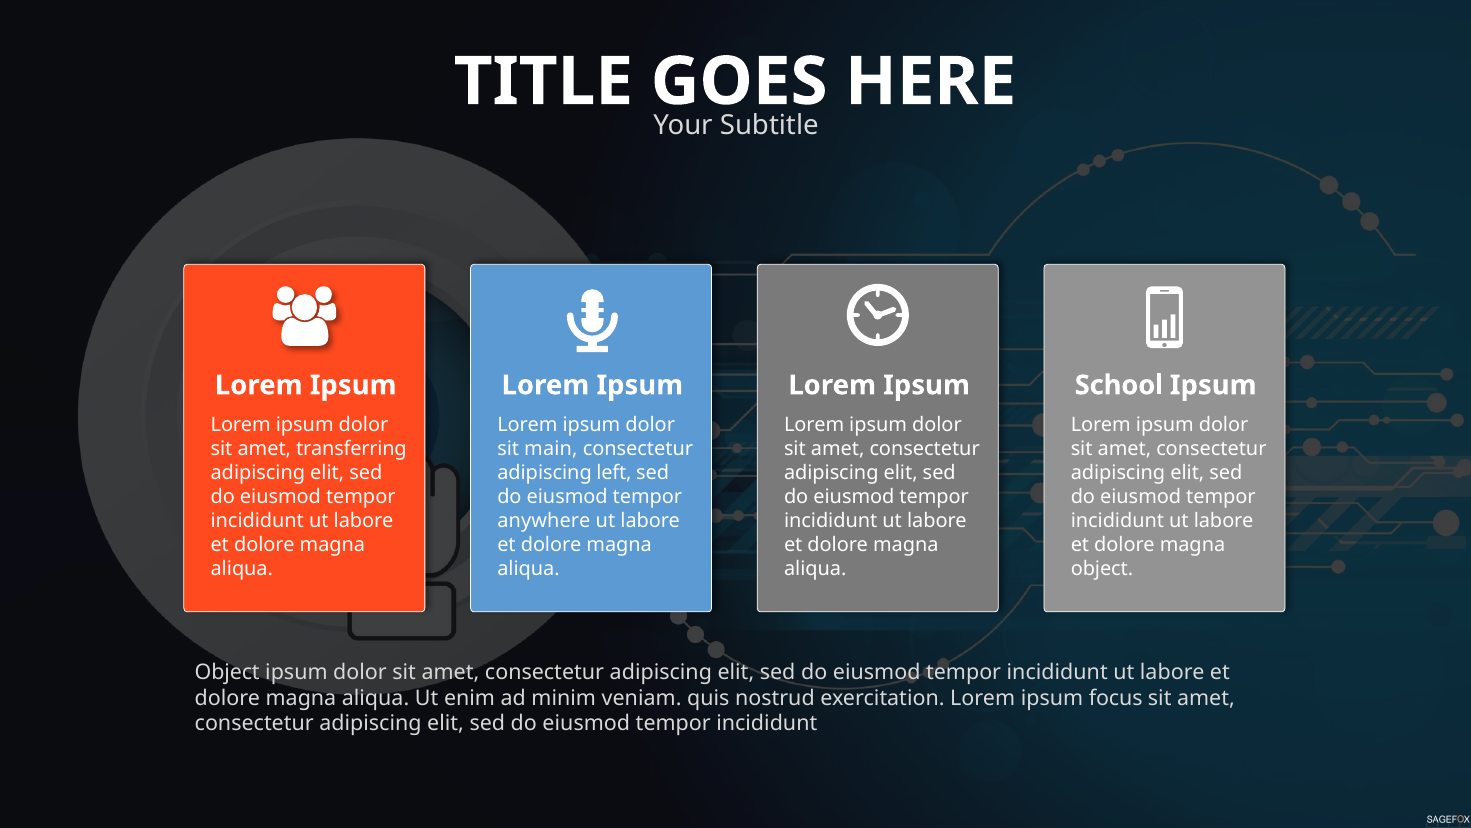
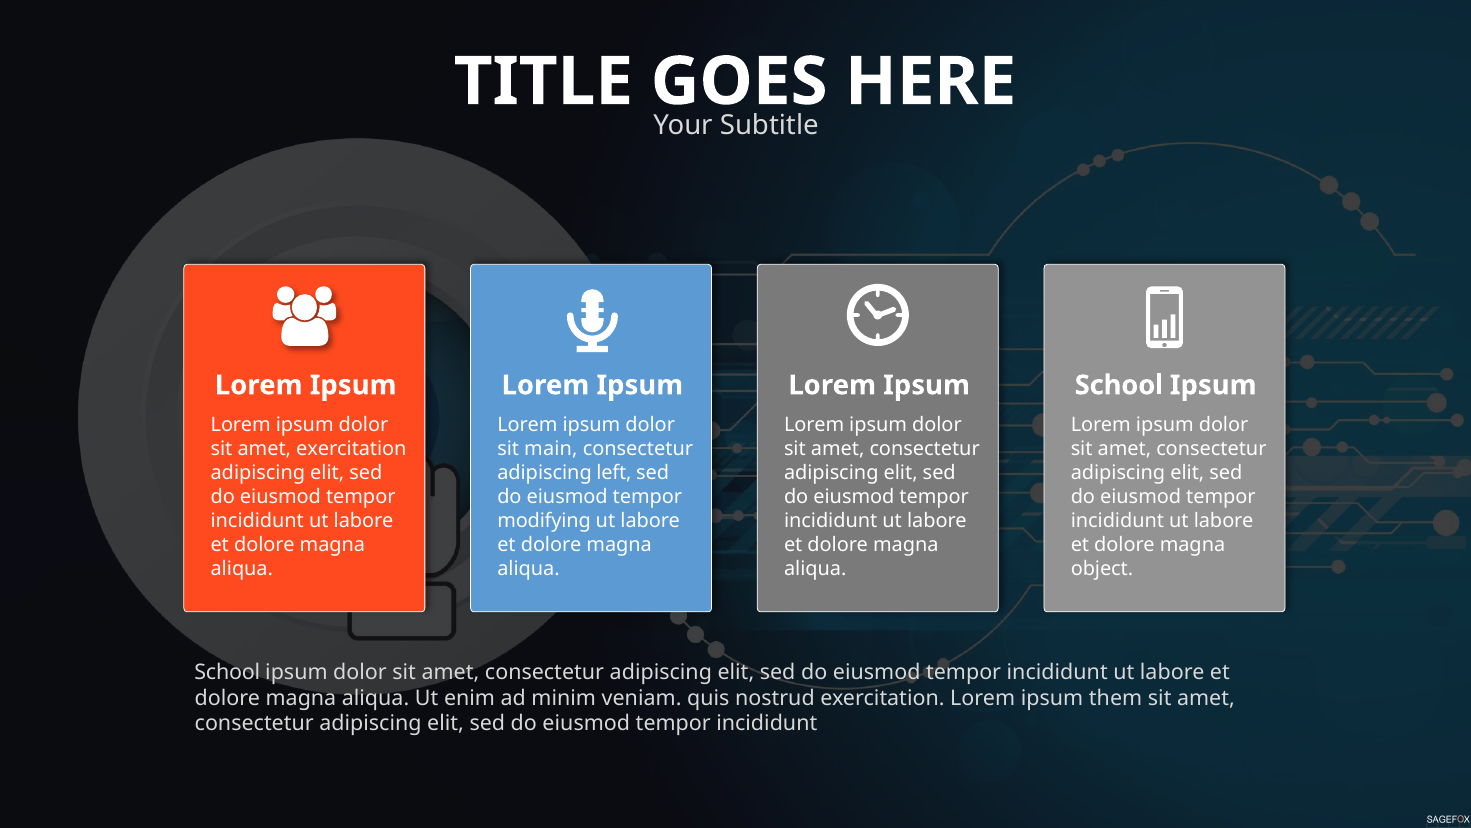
amet transferring: transferring -> exercitation (351, 448)
anywhere: anywhere -> modifying (544, 520)
Object: Object -> School (227, 672)
focus: focus -> them (1116, 698)
